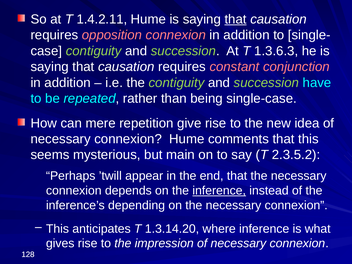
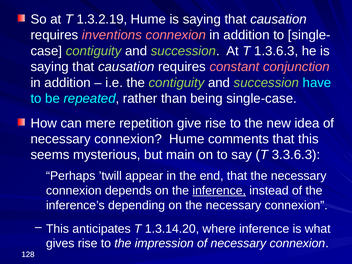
1.4.2.11: 1.4.2.11 -> 1.3.2.19 (102, 19)
that underline: present -> none (236, 19)
opposition: opposition -> inventions (112, 35)
2.3.5.2: 2.3.5.2 -> 3.3.6.3 (296, 155)
